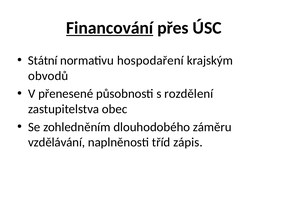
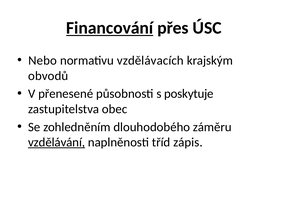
Státní: Státní -> Nebo (43, 60)
hospodaření: hospodaření -> vzdělávacích (150, 60)
rozdělení: rozdělení -> poskytuje (189, 94)
vzdělávání underline: none -> present (57, 142)
